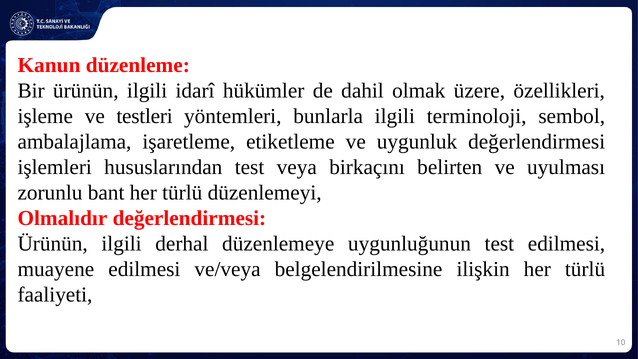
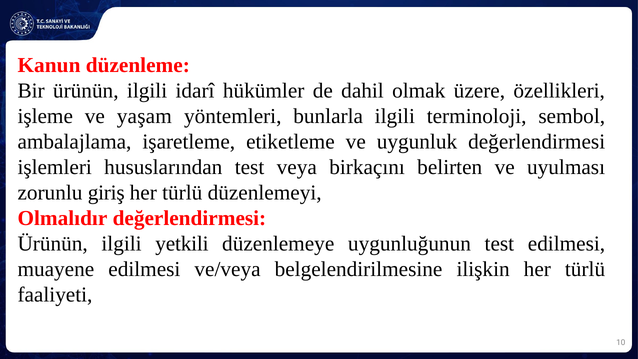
testleri: testleri -> yaşam (144, 116)
bant: bant -> giriş (106, 193)
derhal: derhal -> yetkili (182, 244)
